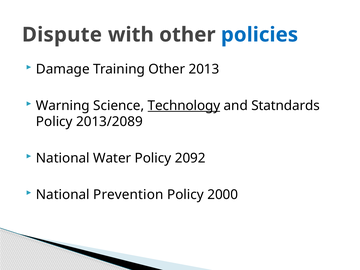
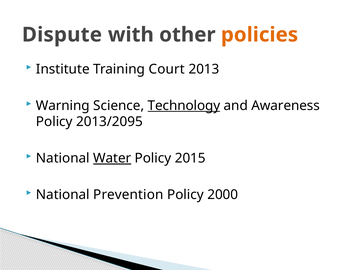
policies colour: blue -> orange (259, 35)
Damage: Damage -> Institute (63, 69)
Training Other: Other -> Court (167, 69)
Statndards: Statndards -> Awareness (286, 106)
2013/2089: 2013/2089 -> 2013/2095 (109, 122)
Water underline: none -> present (112, 158)
2092: 2092 -> 2015 (190, 158)
